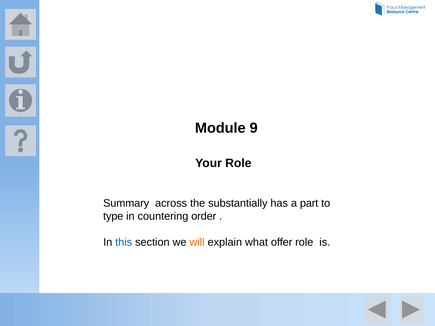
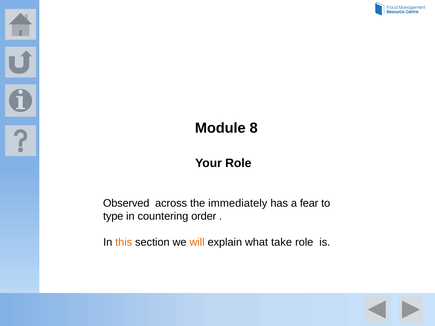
9: 9 -> 8 (254, 128)
Summary: Summary -> Observed (126, 203)
substantially: substantially -> immediately (238, 203)
part: part -> fear (309, 203)
this colour: blue -> orange (124, 242)
offer: offer -> take (282, 242)
